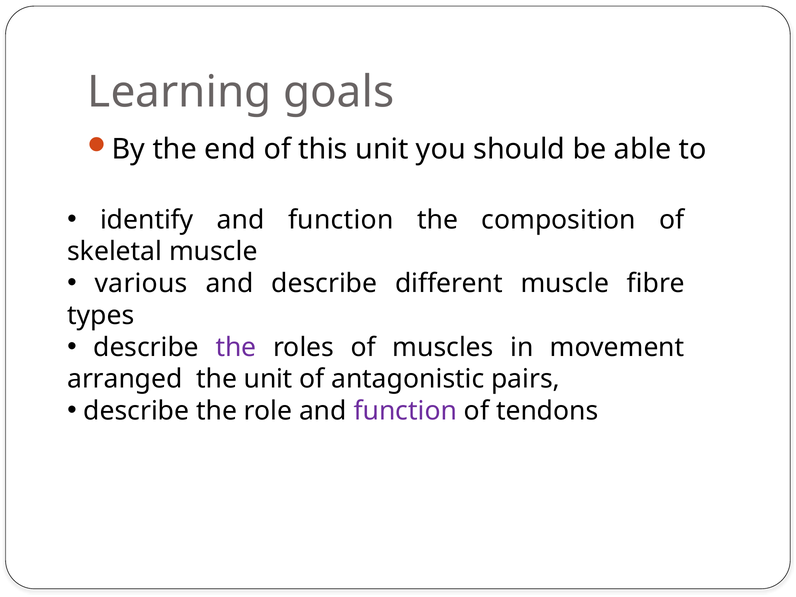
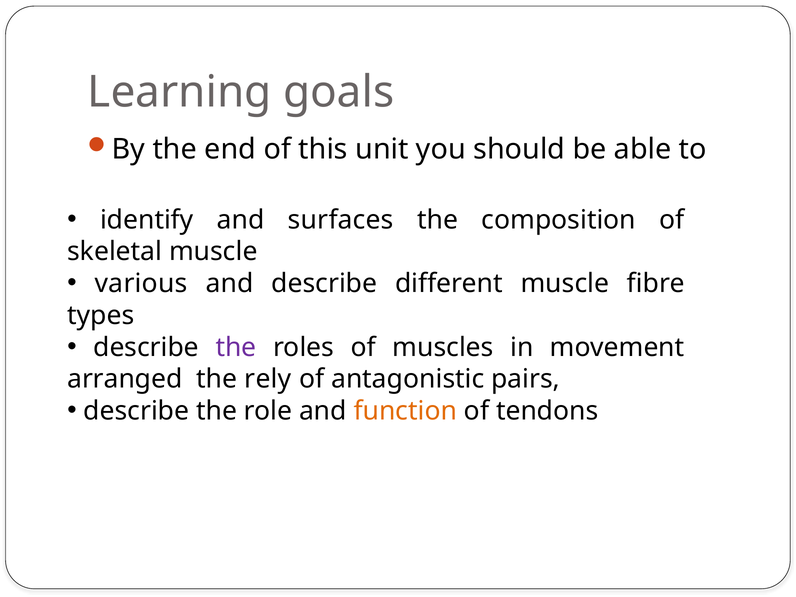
identify and function: function -> surfaces (341, 220)
the unit: unit -> rely (268, 379)
function colour: purple -> orange (405, 411)
